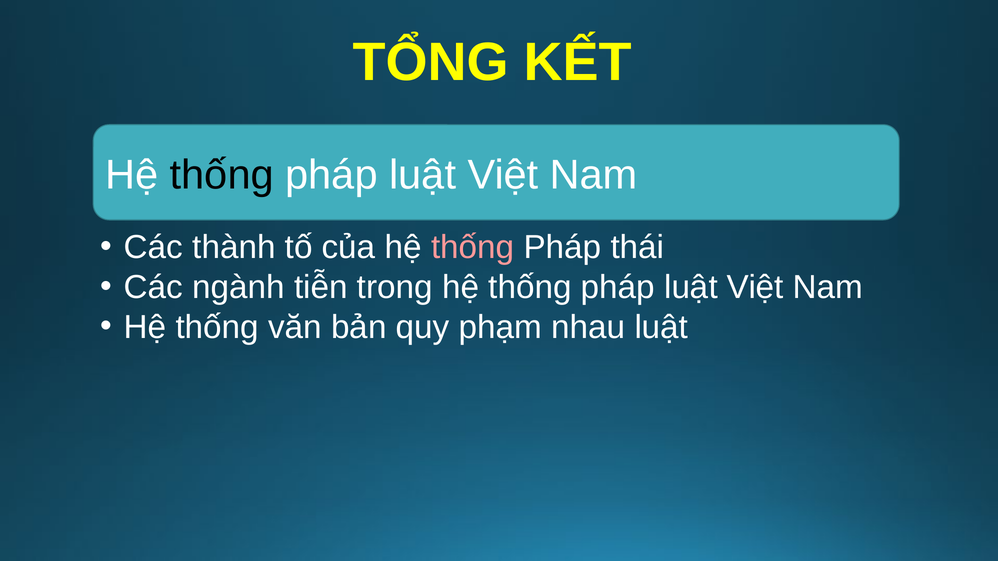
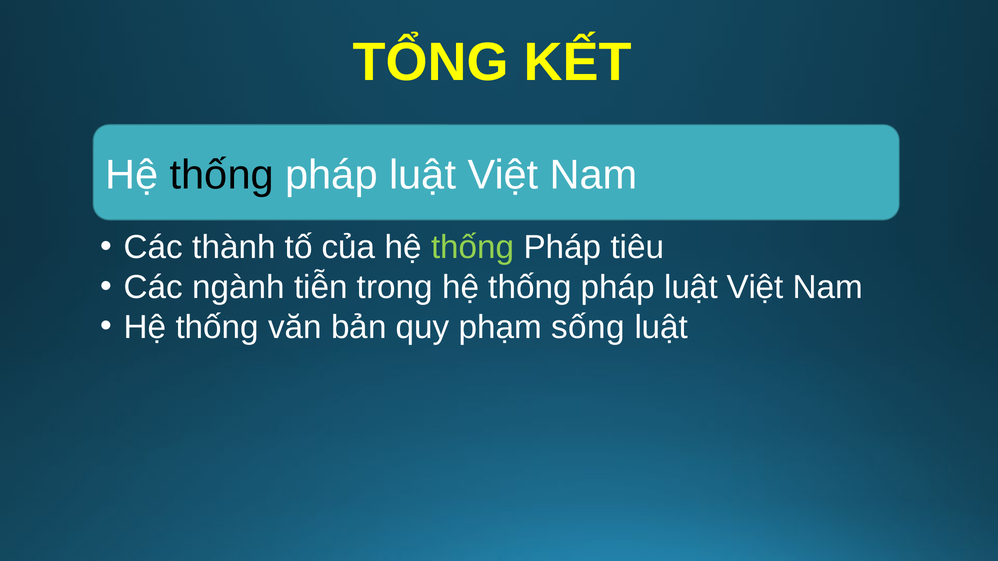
thống colour: pink -> light green (473, 248)
thái: thái -> tiêu (637, 248)
nhau: nhau -> sống (588, 327)
